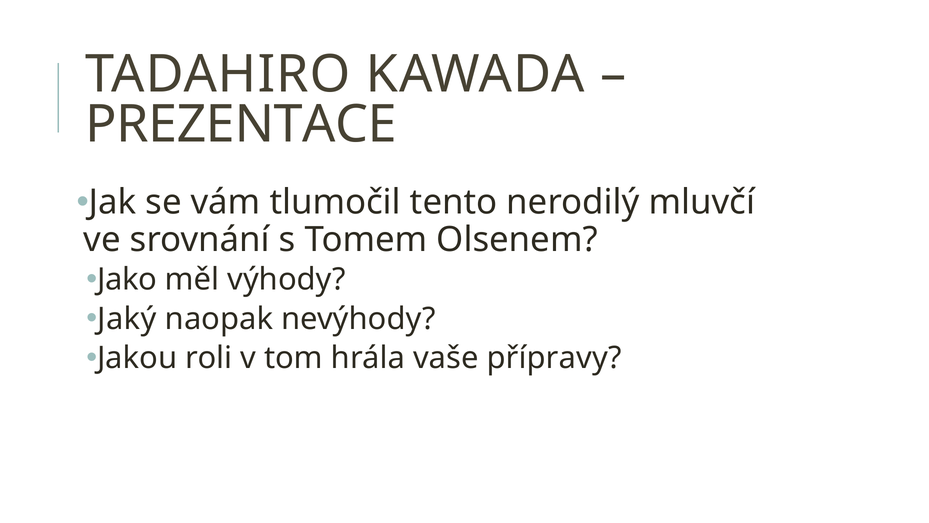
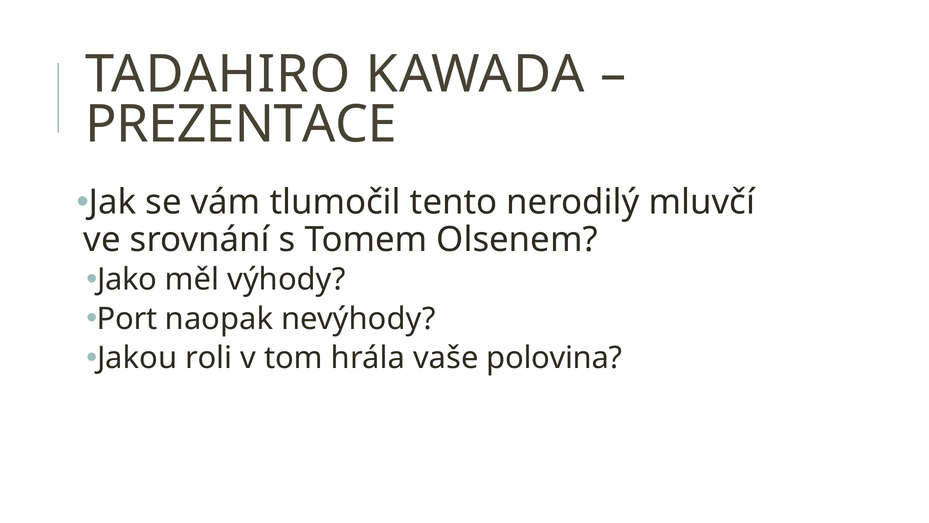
Jaký: Jaký -> Port (127, 319)
přípravy: přípravy -> polovina (554, 358)
